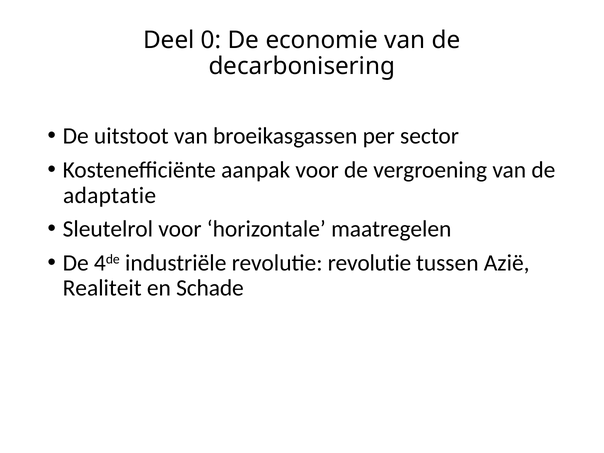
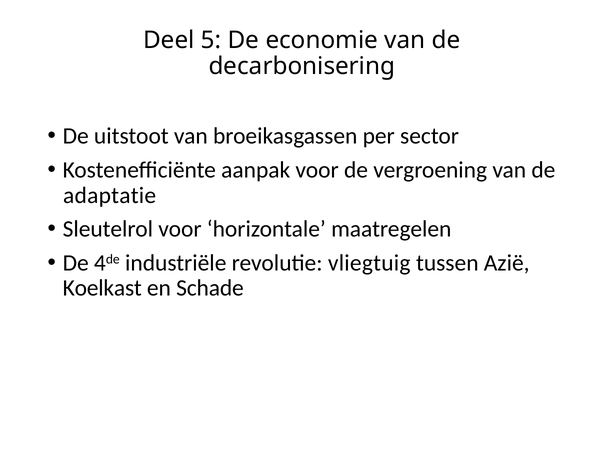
0: 0 -> 5 (211, 40)
revolutie revolutie: revolutie -> vliegtuig (369, 263)
Realiteit: Realiteit -> Koelkast (102, 288)
